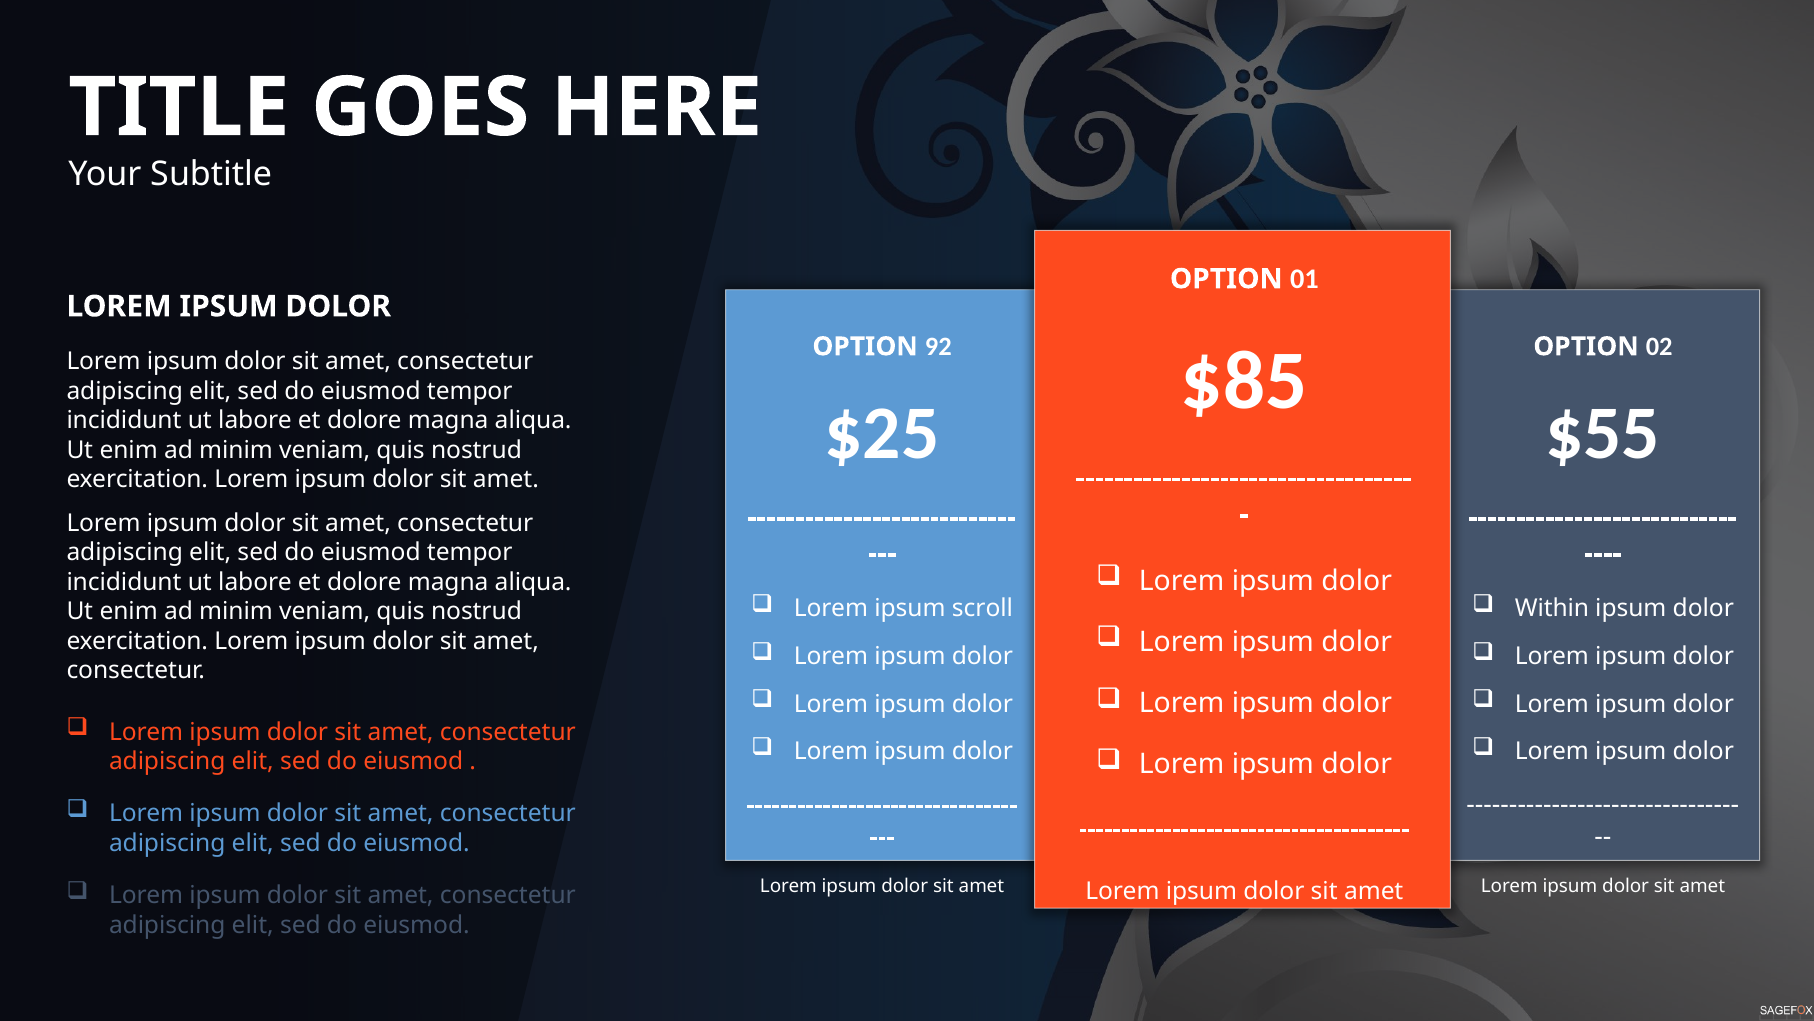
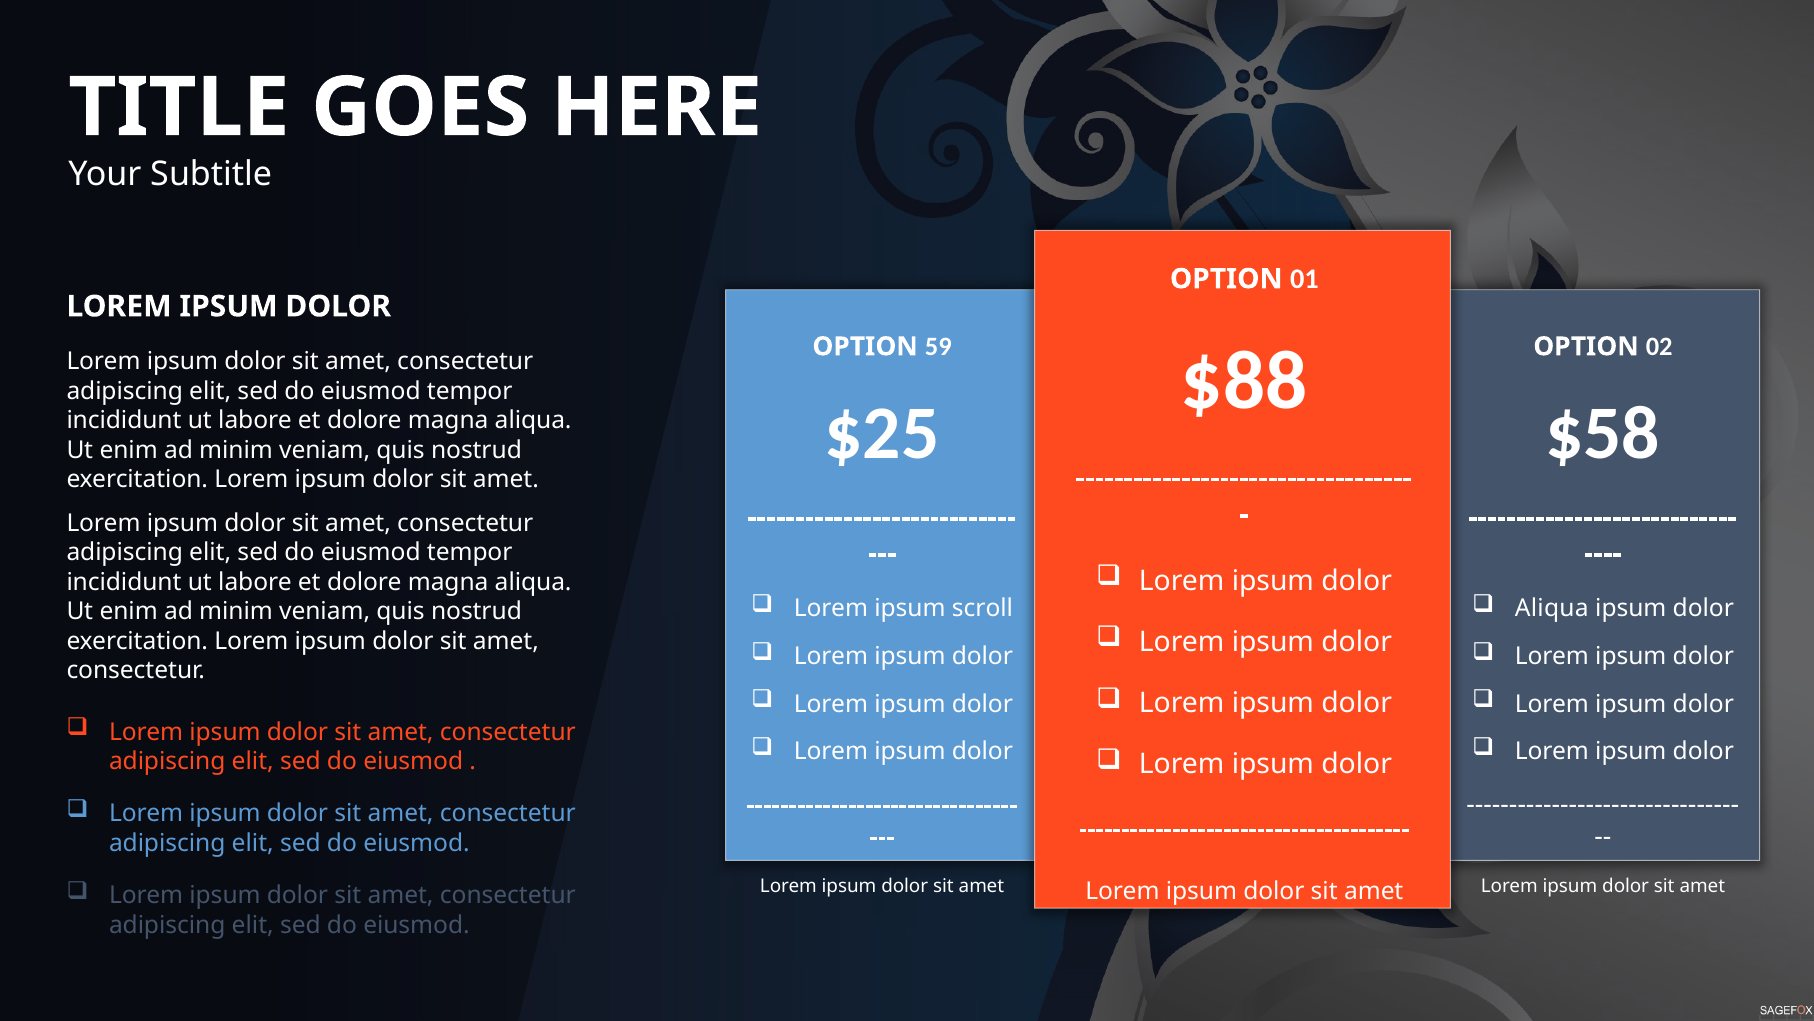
92: 92 -> 59 (938, 346)
$85: $85 -> $88 (1244, 381)
$55: $55 -> $58 (1603, 434)
Within: Within -> Aliqua (1552, 608)
